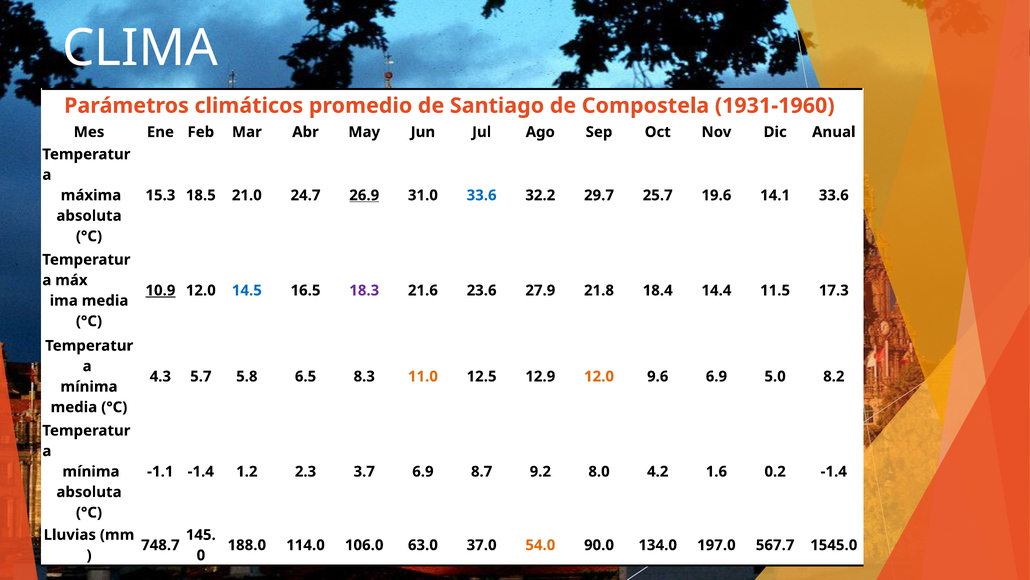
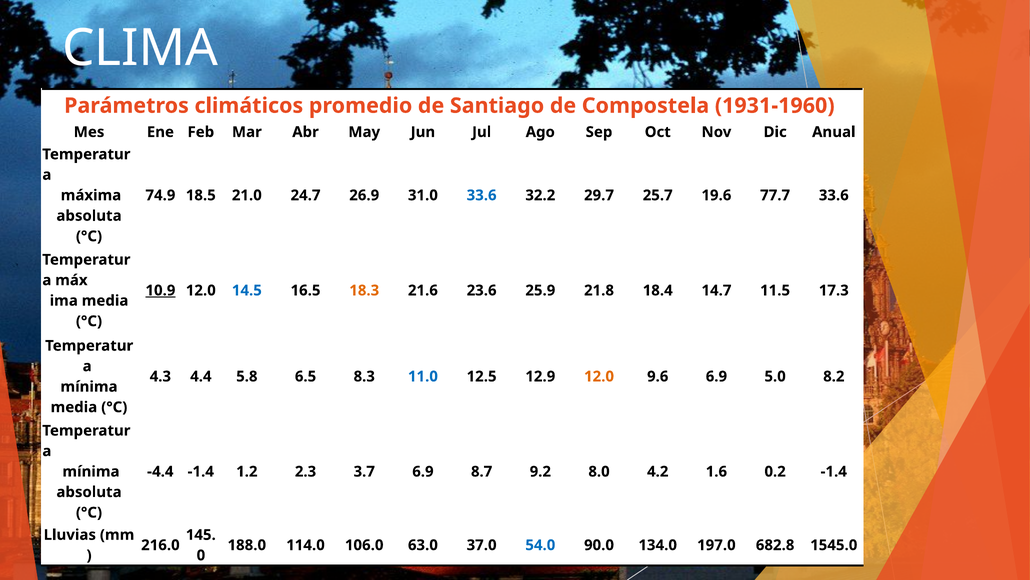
15.3: 15.3 -> 74.9 (160, 195)
26.9 underline: present -> none (364, 195)
14.1: 14.1 -> 77.7 (775, 195)
18.3 colour: purple -> orange (364, 290)
27.9: 27.9 -> 25.9 (540, 290)
14.4: 14.4 -> 14.7 (716, 290)
5.7: 5.7 -> 4.4 (201, 376)
11.0 colour: orange -> blue (423, 376)
-1.1: -1.1 -> -4.4 (160, 471)
748.7: 748.7 -> 216.0 (160, 545)
54.0 colour: orange -> blue (540, 545)
567.7: 567.7 -> 682.8 (775, 545)
